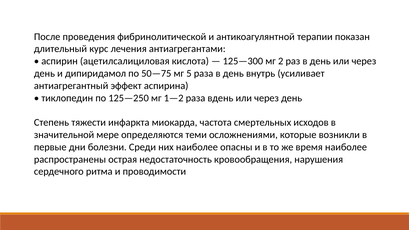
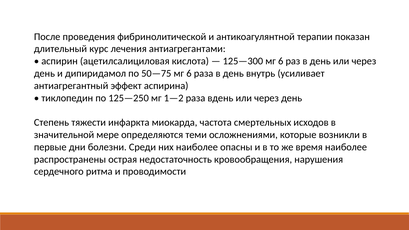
125—300 мг 2: 2 -> 6 (281, 61)
50—75 мг 5: 5 -> 6 (189, 74)
